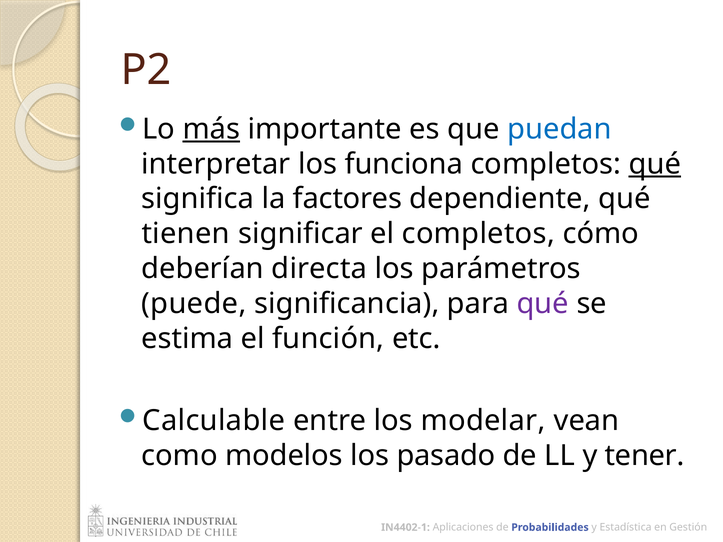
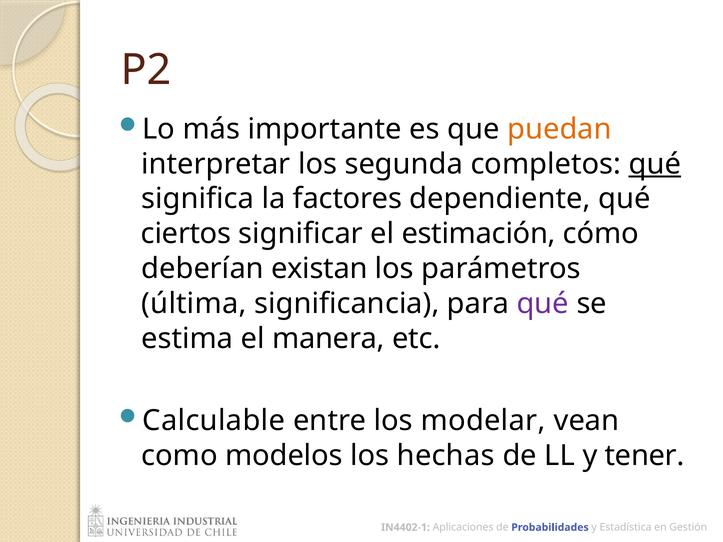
más underline: present -> none (211, 129)
puedan colour: blue -> orange (559, 129)
funciona: funciona -> segunda (404, 164)
tienen: tienen -> ciertos (186, 234)
el completos: completos -> estimación (479, 234)
directa: directa -> existan (319, 269)
puede: puede -> última (194, 304)
función: función -> manera (328, 339)
pasado: pasado -> hechas (446, 456)
